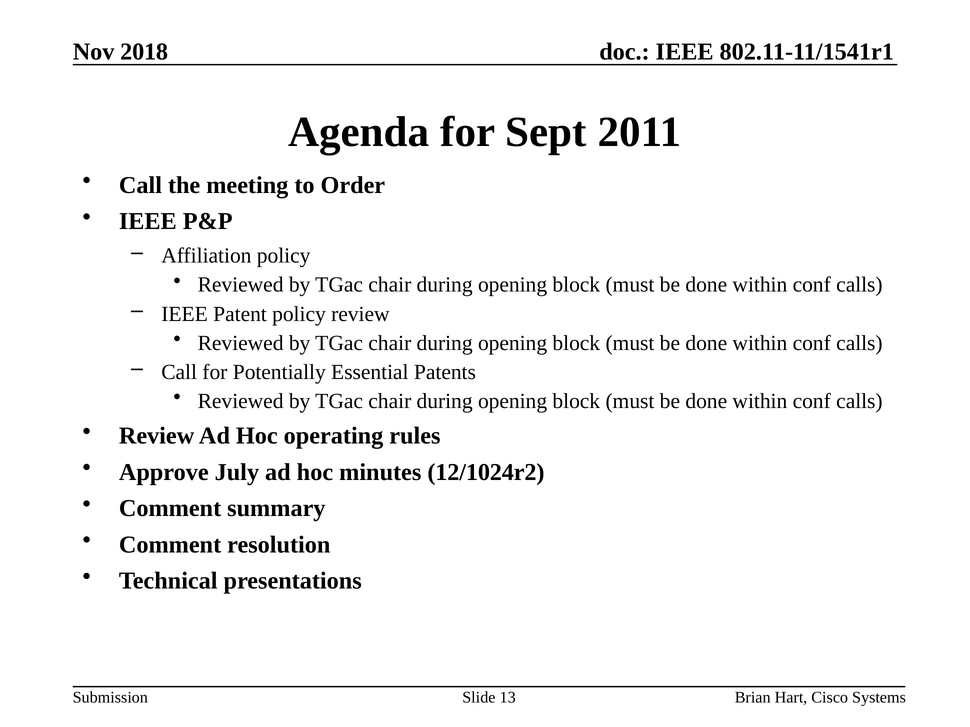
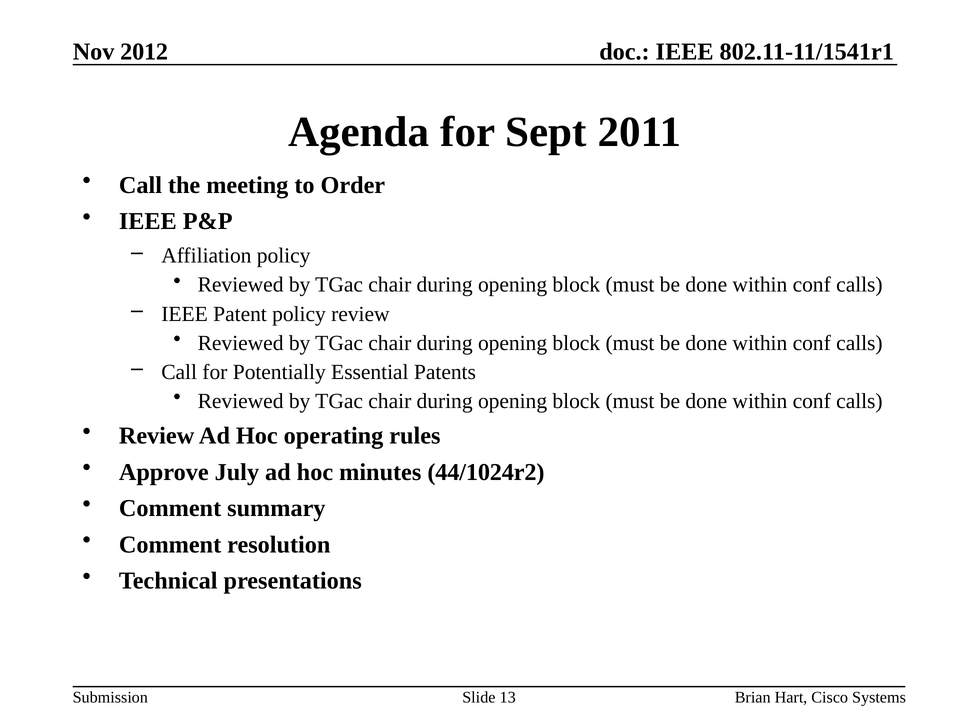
2018: 2018 -> 2012 (144, 52)
12/1024r2: 12/1024r2 -> 44/1024r2 (486, 472)
